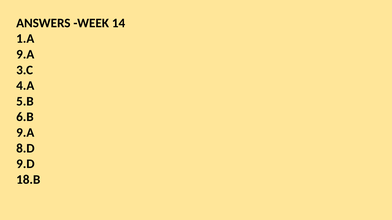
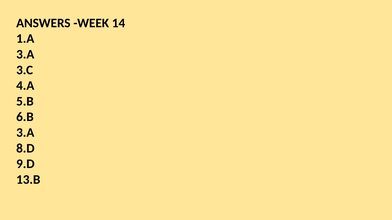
9.A: 9.A -> 3.A (25, 54)
9.A: 9.A -> 3.A (25, 133)
18.B: 18.B -> 13.B (28, 180)
